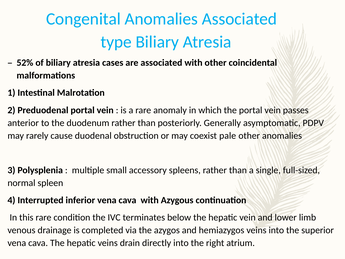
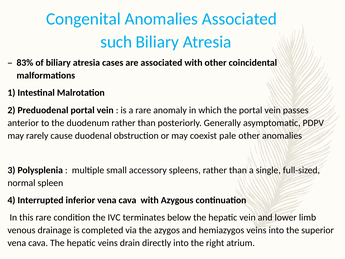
type: type -> such (116, 42)
52%: 52% -> 83% (25, 63)
